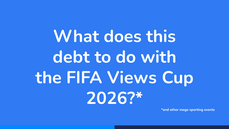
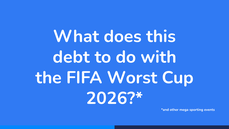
Views: Views -> Worst (132, 77)
